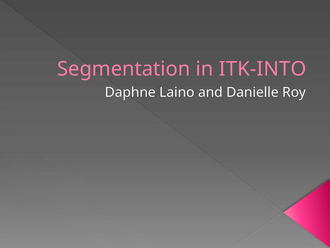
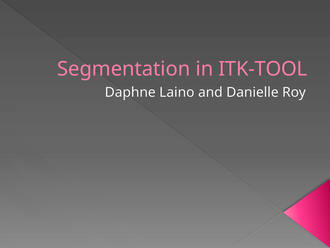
ITK-INTO: ITK-INTO -> ITK-TOOL (263, 69)
